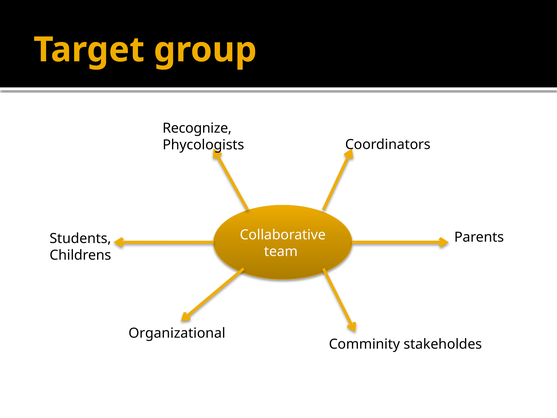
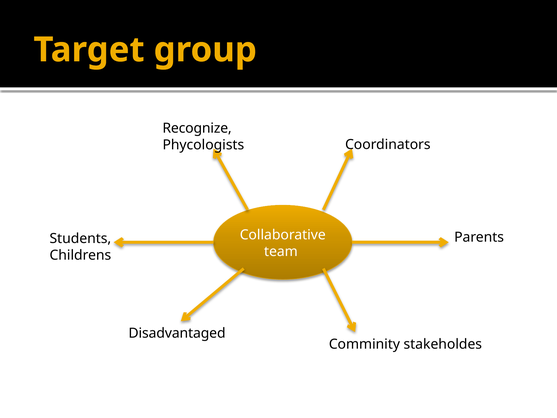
Organizational: Organizational -> Disadvantaged (177, 333)
